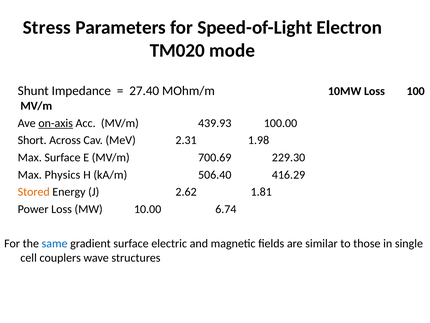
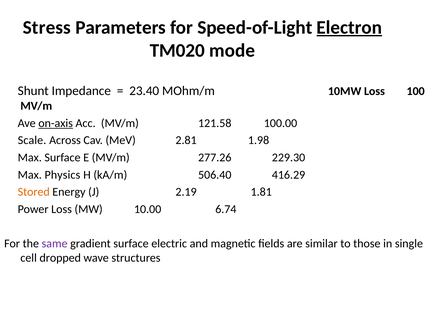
Electron underline: none -> present (349, 27)
27.40: 27.40 -> 23.40 (144, 91)
439.93: 439.93 -> 121.58 (215, 123)
Short: Short -> Scale (32, 140)
2.31: 2.31 -> 2.81 (186, 140)
700.69: 700.69 -> 277.26 (215, 157)
2.62: 2.62 -> 2.19 (186, 192)
same colour: blue -> purple (55, 243)
couplers: couplers -> dropped (60, 258)
